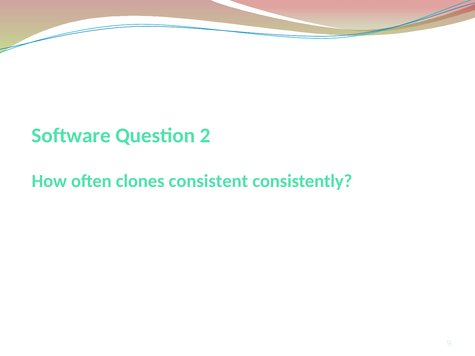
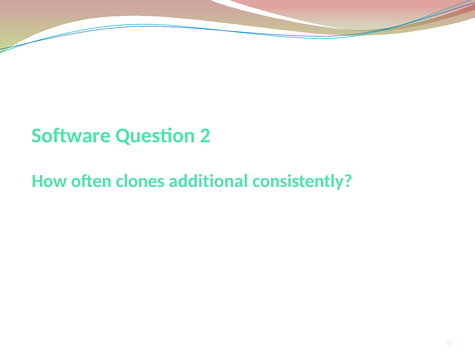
consistent: consistent -> additional (208, 181)
